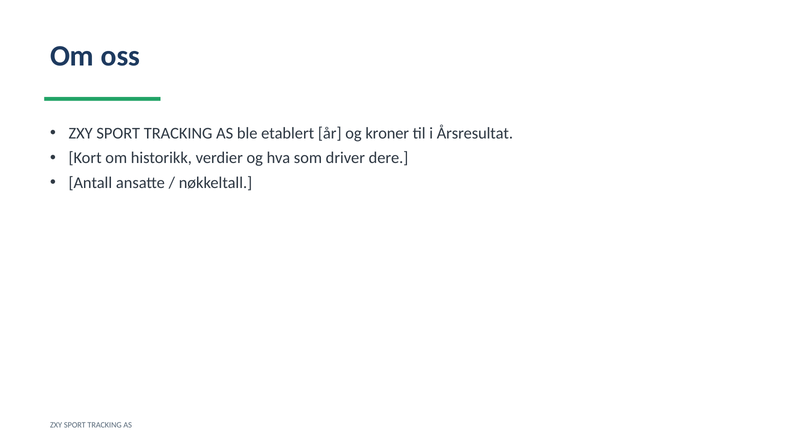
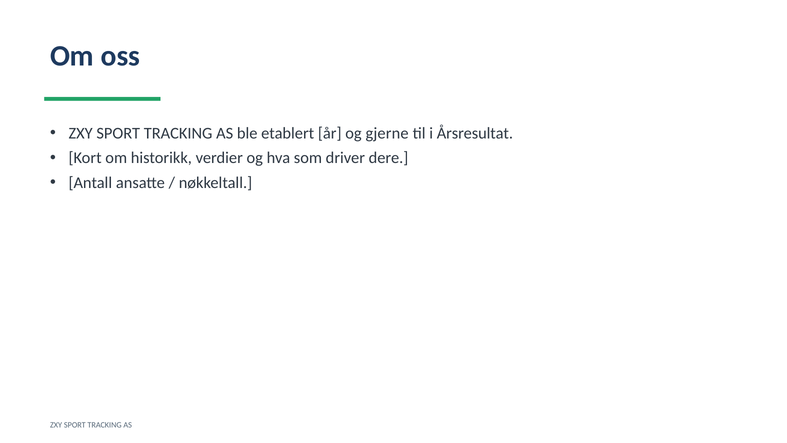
kroner: kroner -> gjerne (387, 133)
